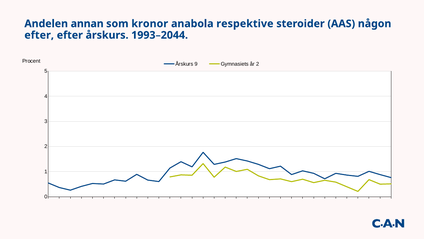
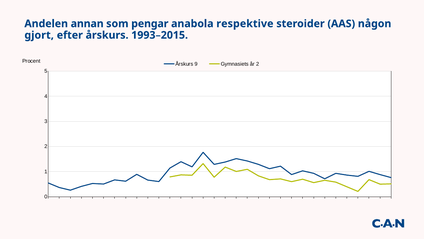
kronor: kronor -> pengar (150, 24)
efter: efter -> gjort (39, 35)
1993–2044: 1993–2044 -> 1993–2015 (160, 35)
